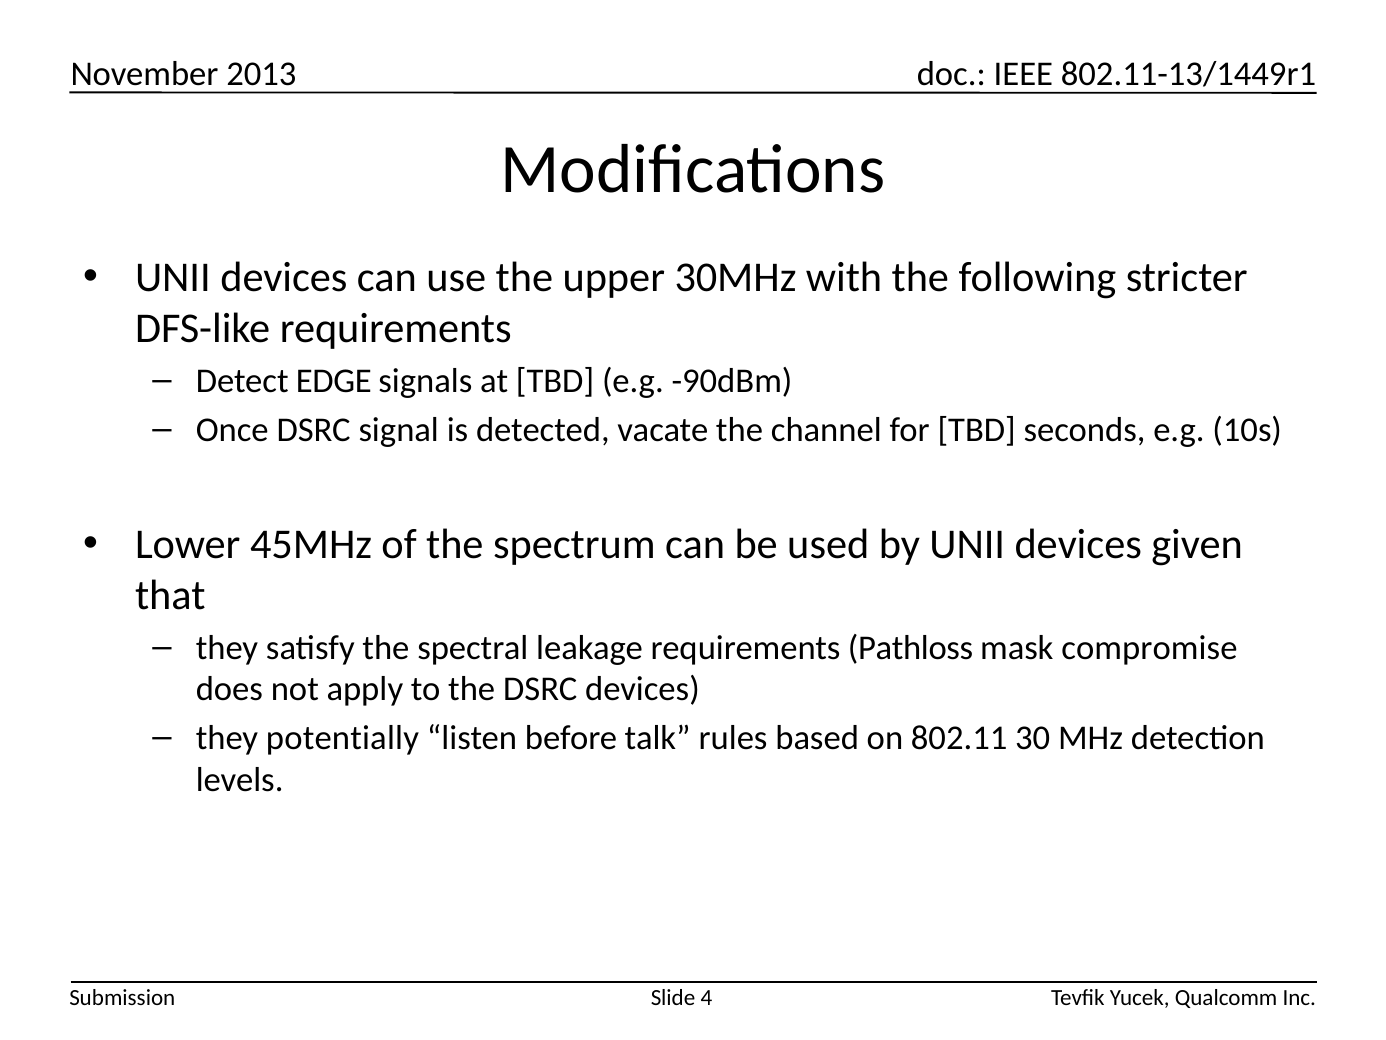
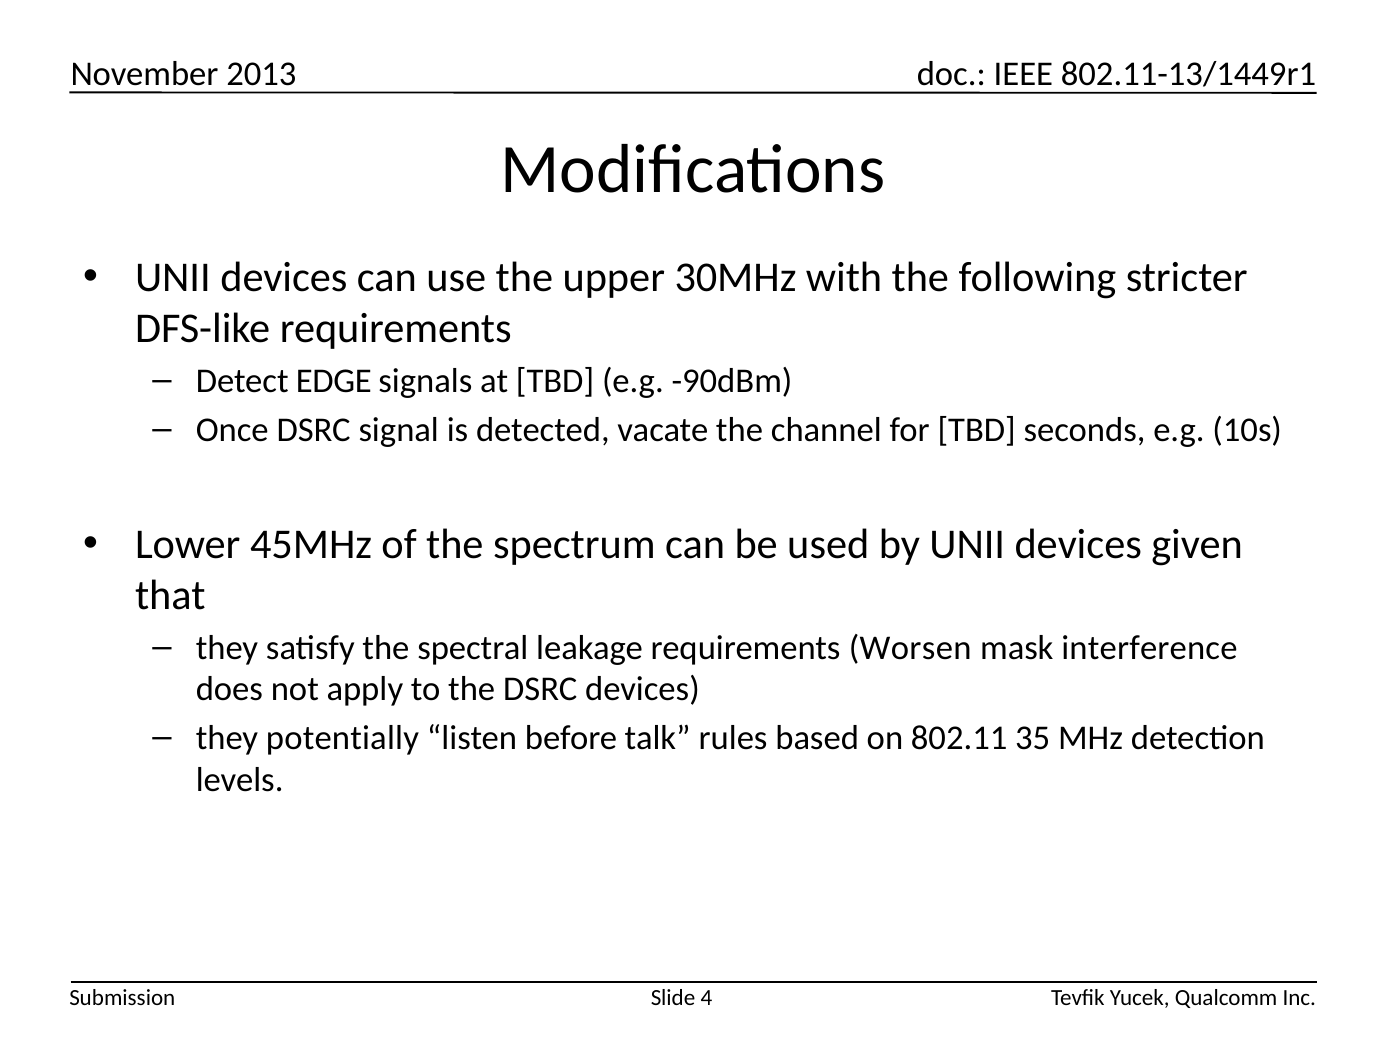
Pathloss: Pathloss -> Worsen (910, 648)
compromise: compromise -> interference (1149, 648)
30: 30 -> 35 (1033, 738)
